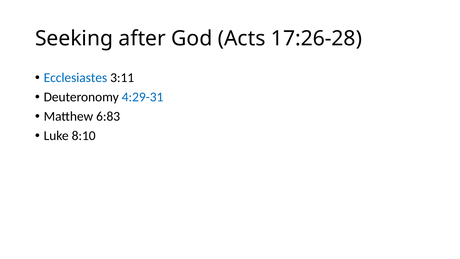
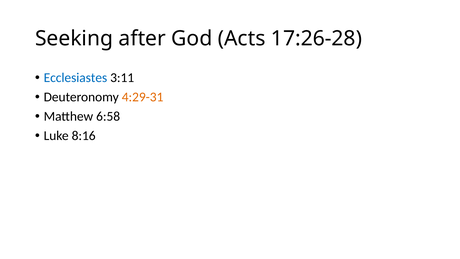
4:29-31 colour: blue -> orange (143, 97)
6:83: 6:83 -> 6:58 (108, 116)
8:10: 8:10 -> 8:16 (84, 136)
